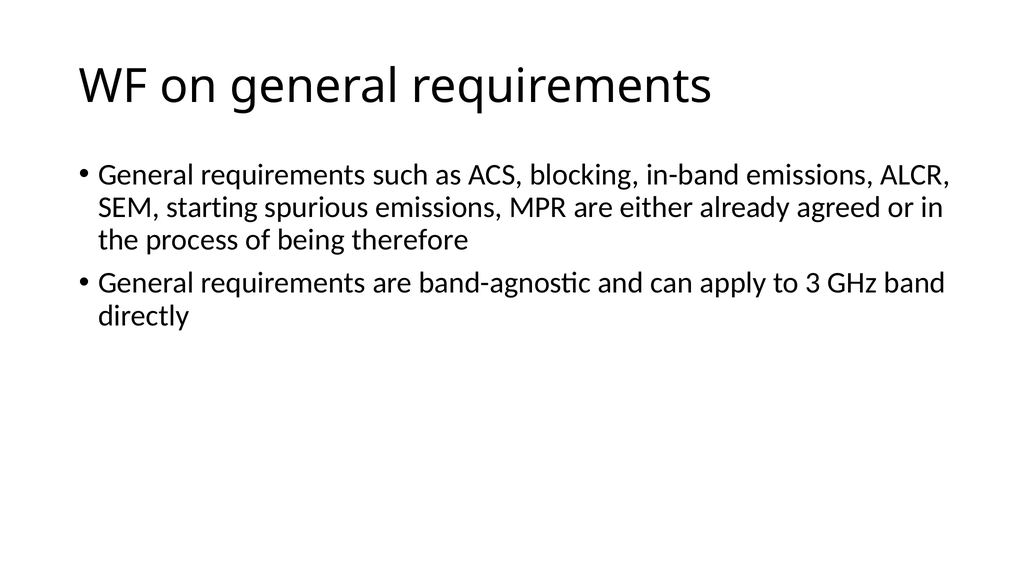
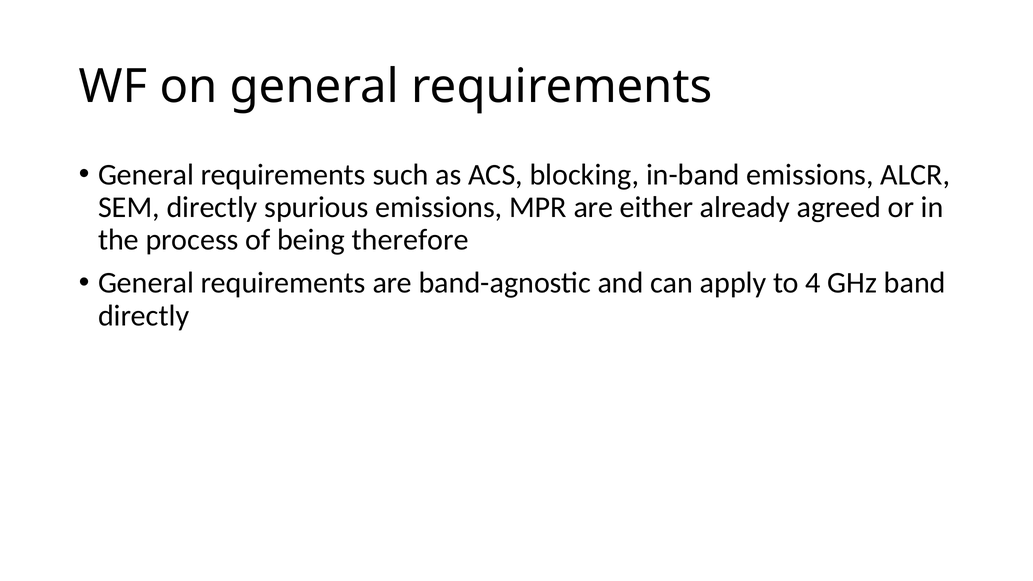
SEM starting: starting -> directly (212, 207)
3: 3 -> 4 (813, 283)
